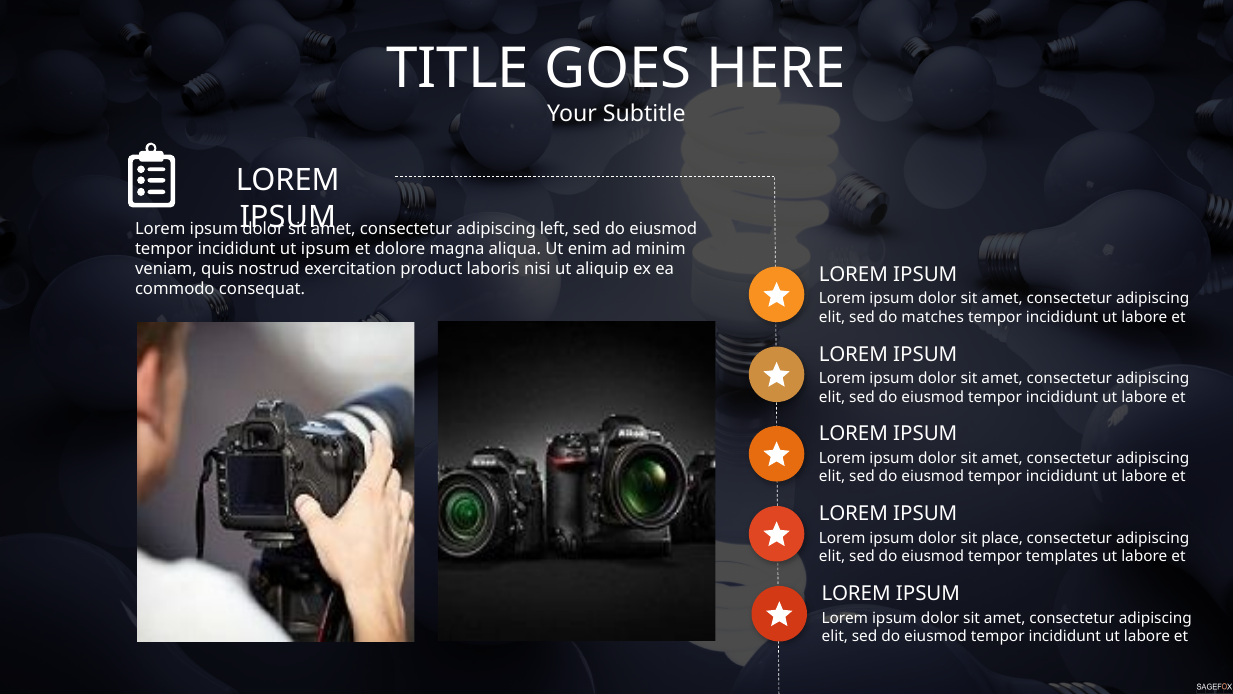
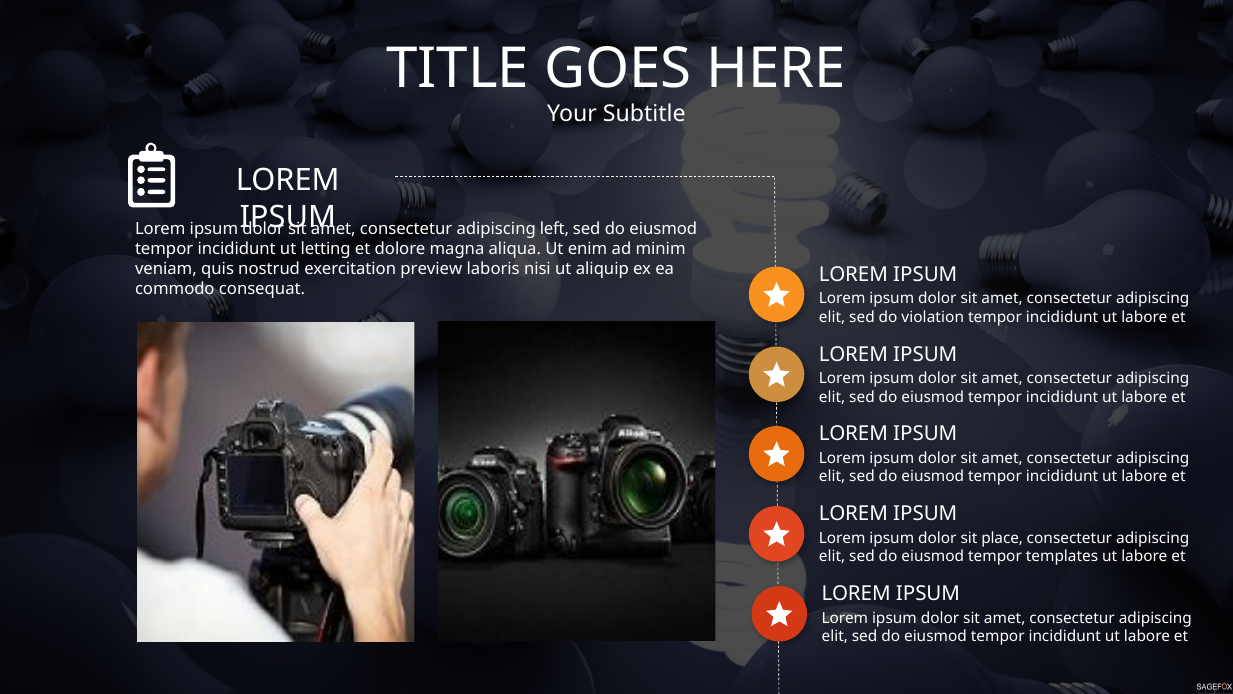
ut ipsum: ipsum -> letting (326, 248)
product: product -> preview (431, 268)
matches: matches -> violation (933, 317)
